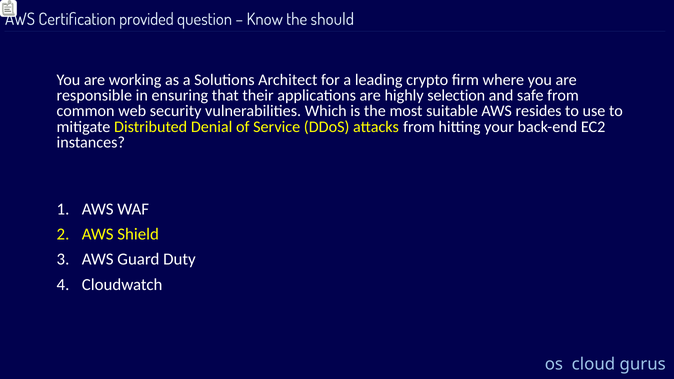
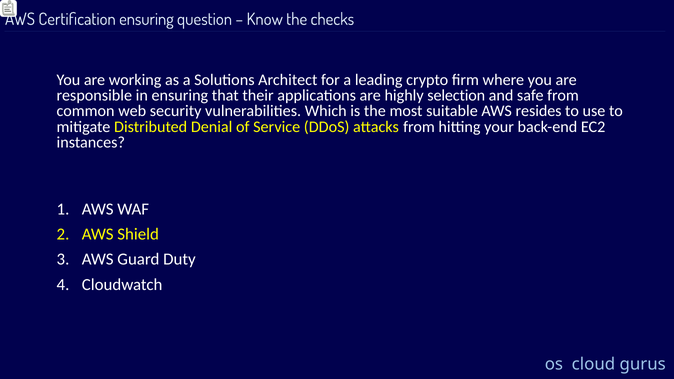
Certification provided: provided -> ensuring (146, 19)
should: should -> checks (332, 19)
